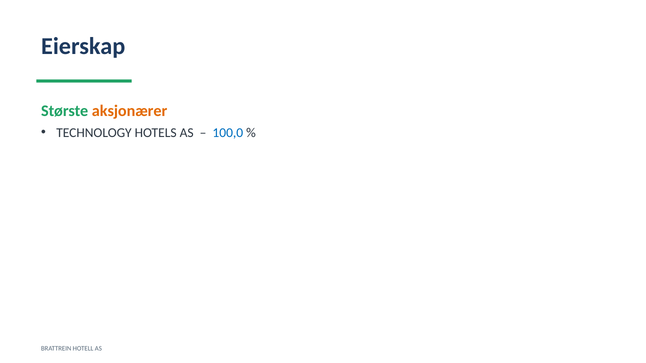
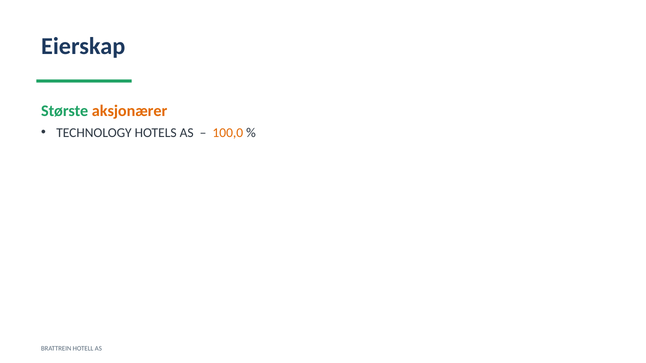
100,0 colour: blue -> orange (228, 133)
